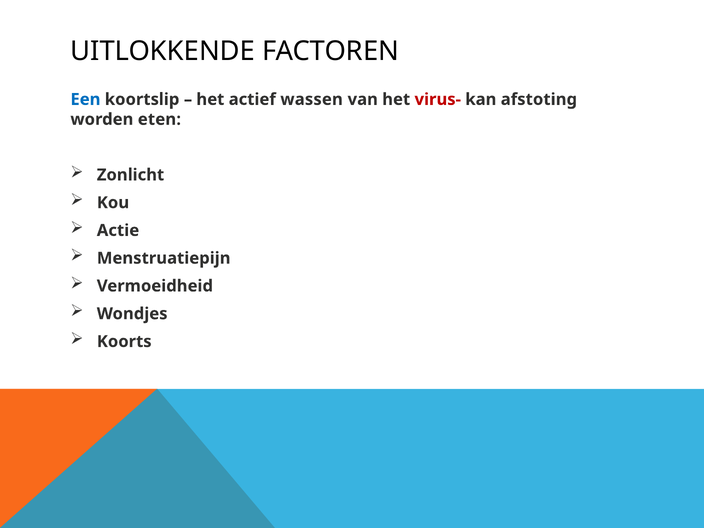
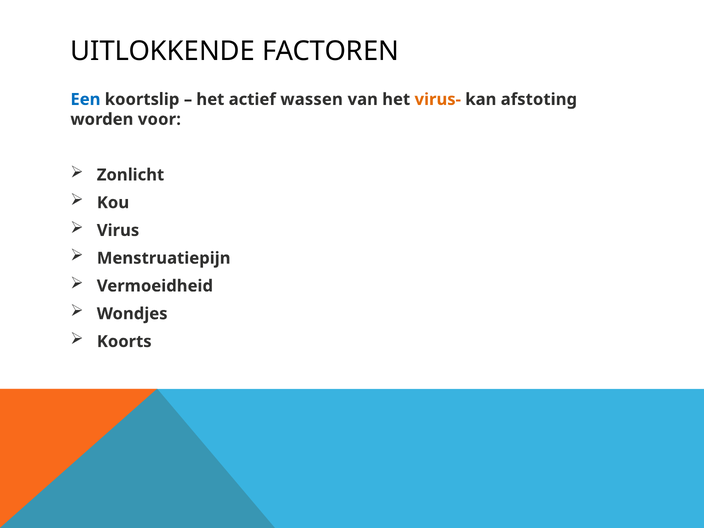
virus- colour: red -> orange (438, 99)
eten: eten -> voor (159, 119)
Actie: Actie -> Virus (118, 230)
